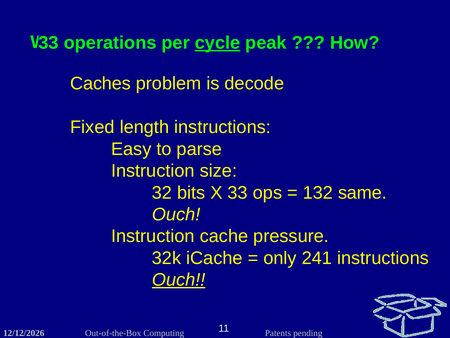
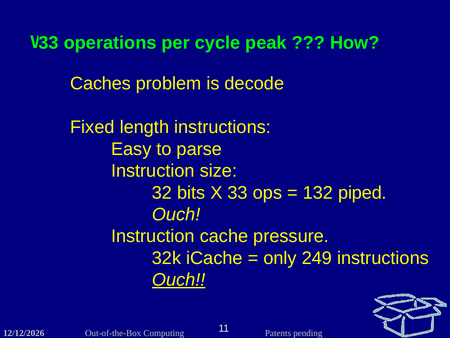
cycle underline: present -> none (218, 43)
same: same -> piped (362, 193)
241: 241 -> 249 (317, 258)
